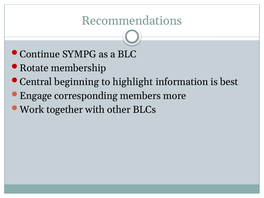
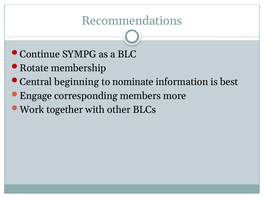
highlight: highlight -> nominate (133, 82)
